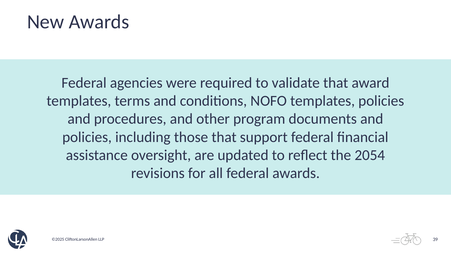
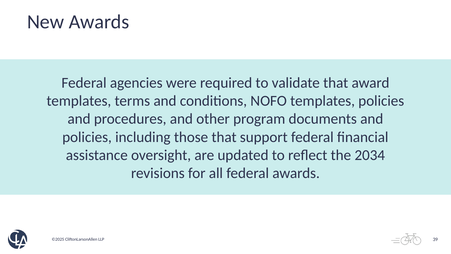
2054: 2054 -> 2034 (370, 155)
